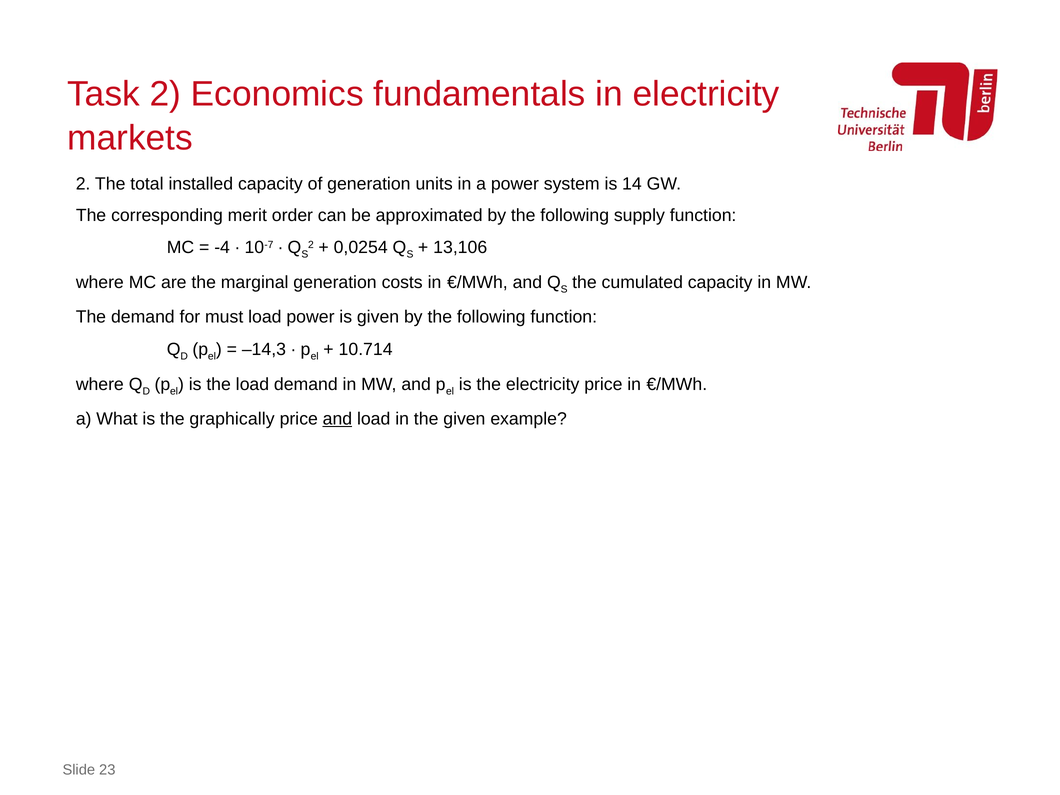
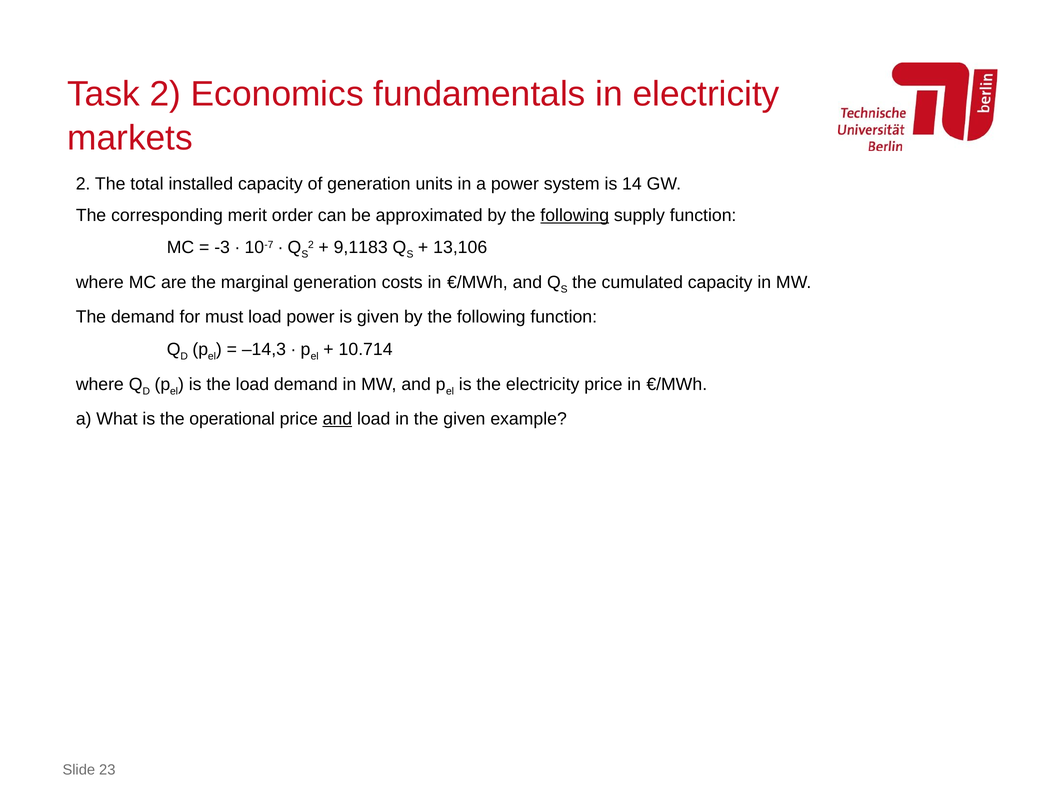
following underline: none -> present (575, 215)
-4: -4 -> -3 (222, 248)
0,0254: 0,0254 -> 9,1183 (361, 248)
graphically: graphically -> operational (232, 419)
